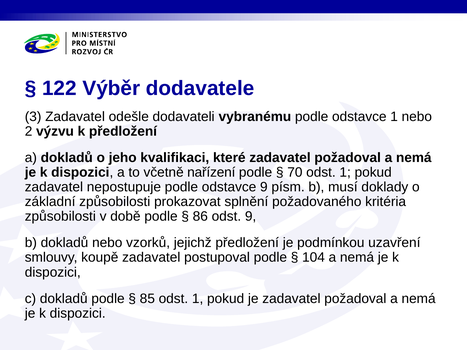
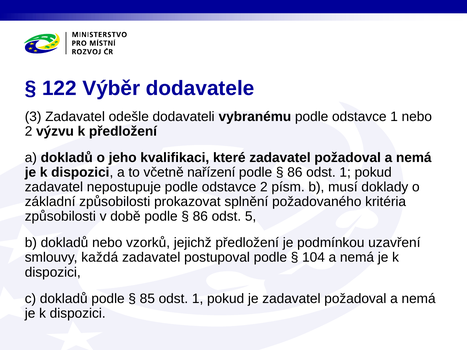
70: 70 -> 86 (295, 172)
odstavce 9: 9 -> 2 (264, 187)
odst 9: 9 -> 5 (251, 217)
koupě: koupě -> každá (100, 258)
